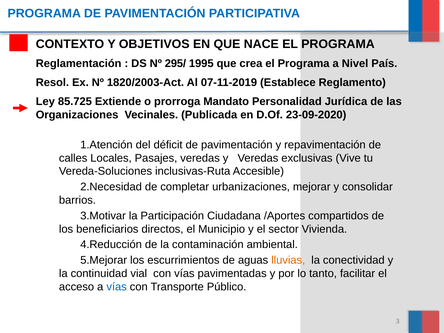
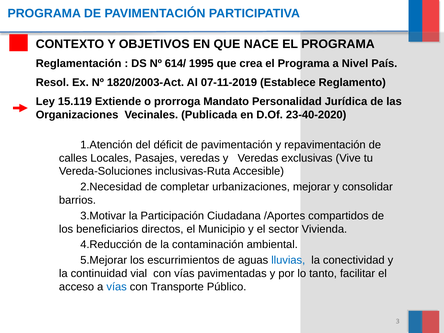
295/: 295/ -> 614/ (175, 64)
85.725: 85.725 -> 15.119 (75, 101)
23-09-2020: 23-09-2020 -> 23-40-2020 (316, 115)
lluvias colour: orange -> blue (288, 260)
